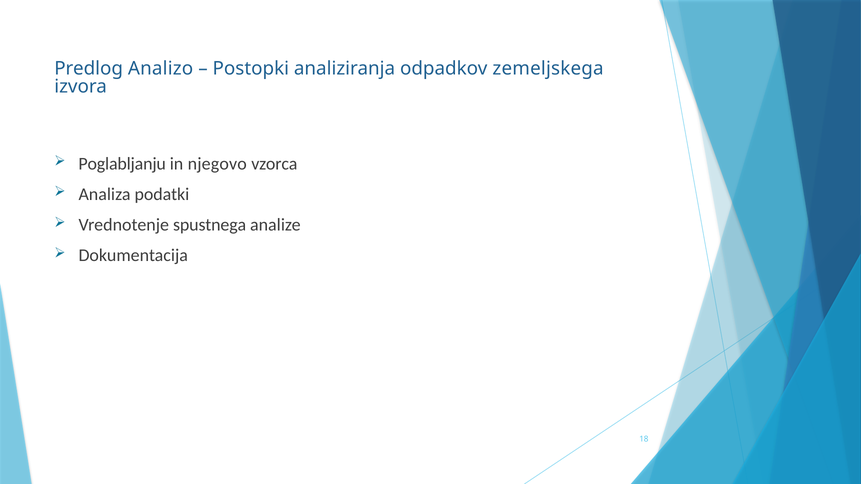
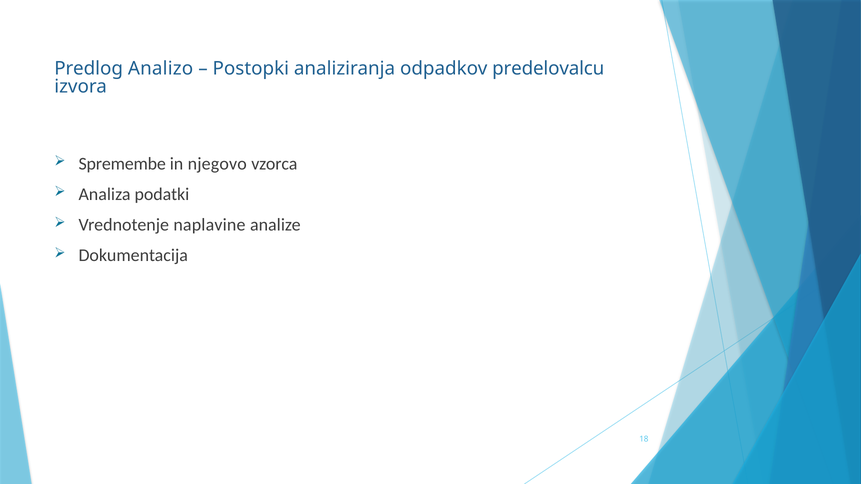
zemeljskega: zemeljskega -> predelovalcu (548, 69)
Poglabljanju: Poglabljanju -> Spremembe (122, 164)
spustnega: spustnega -> naplavine (209, 225)
